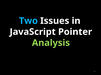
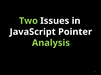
Two colour: light blue -> light green (28, 21)
